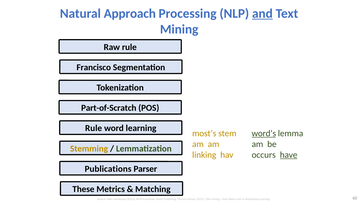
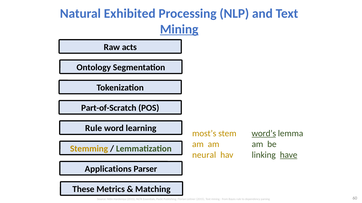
Approach: Approach -> Exhibited (130, 14)
and underline: present -> none (262, 14)
Mining underline: none -> present (179, 29)
Raw rule: rule -> acts (129, 47)
Francisco: Francisco -> Ontology (94, 68)
linking: linking -> neural (204, 155)
occurs: occurs -> linking (264, 155)
Publications: Publications -> Applications (108, 169)
